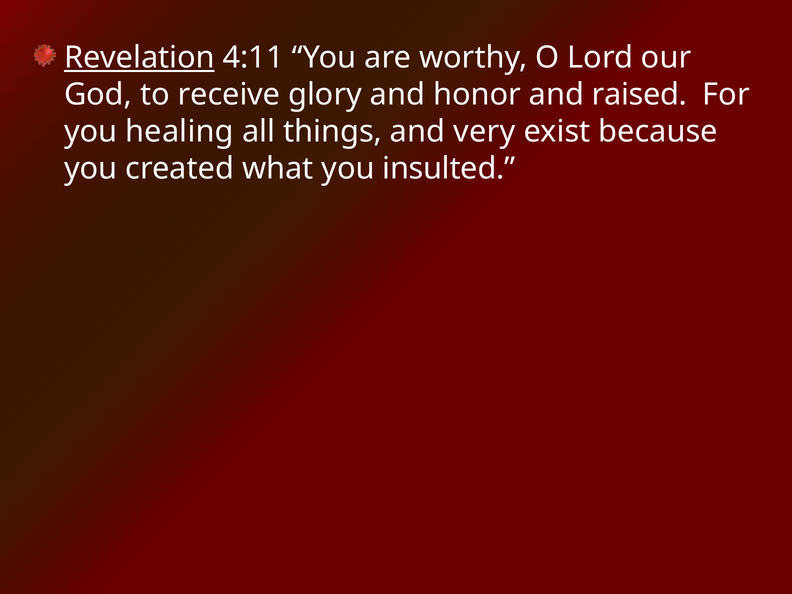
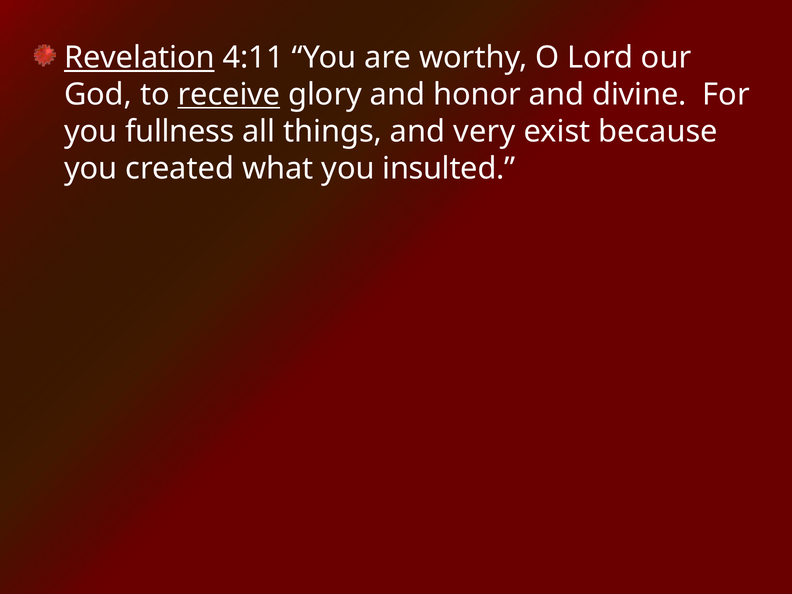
receive underline: none -> present (229, 95)
raised: raised -> divine (639, 95)
healing: healing -> fullness (180, 132)
